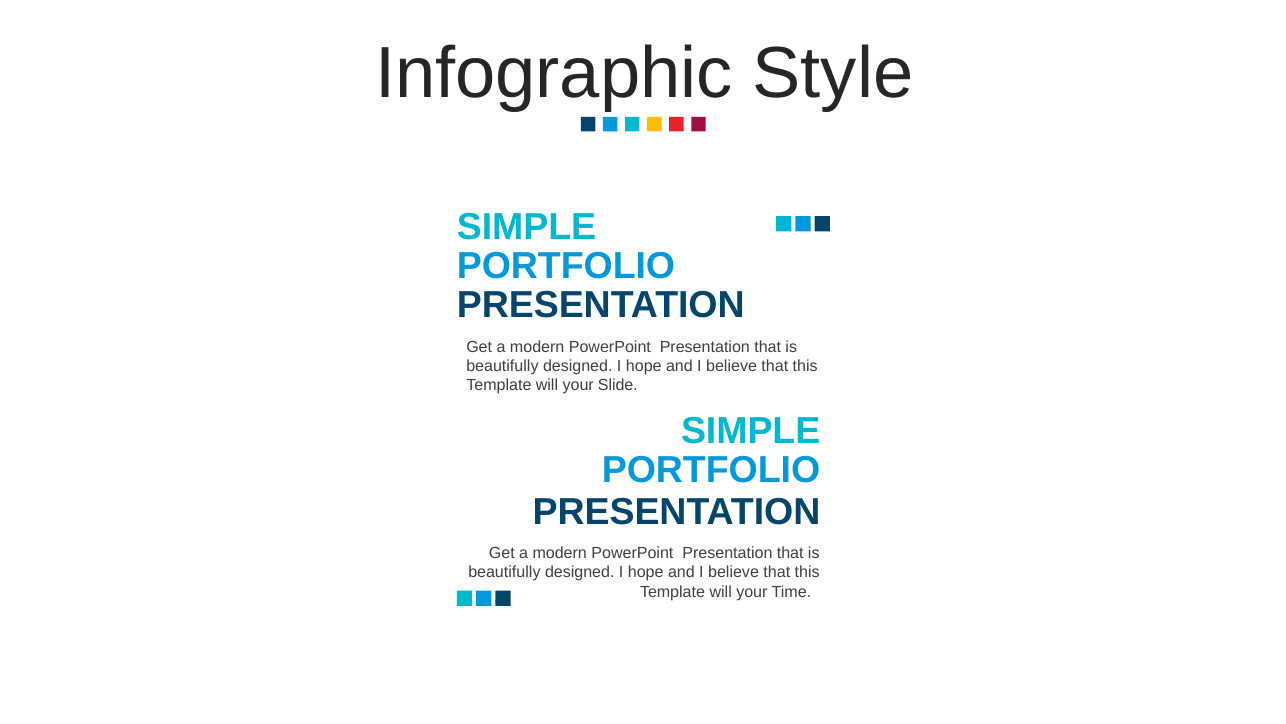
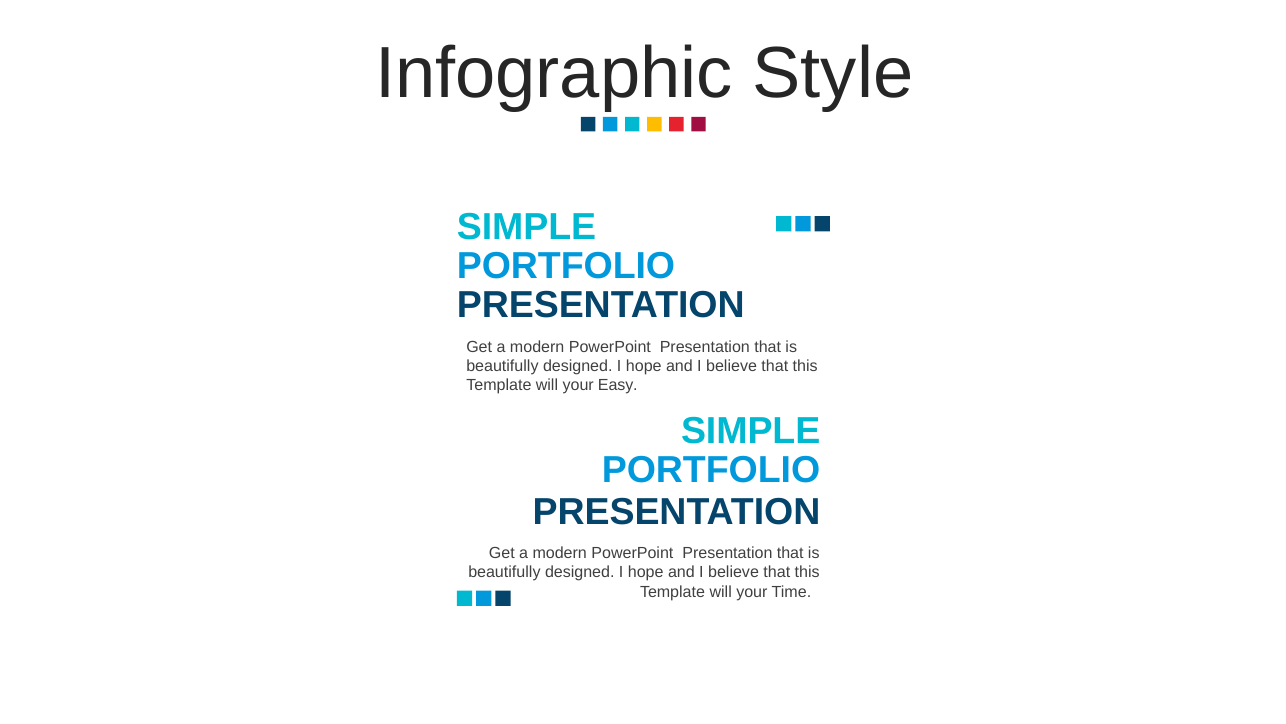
Slide: Slide -> Easy (618, 385)
